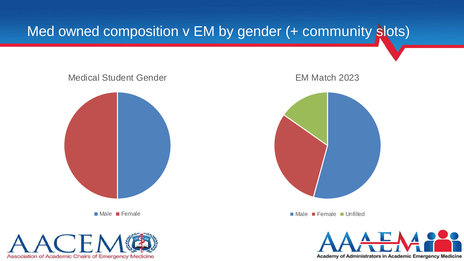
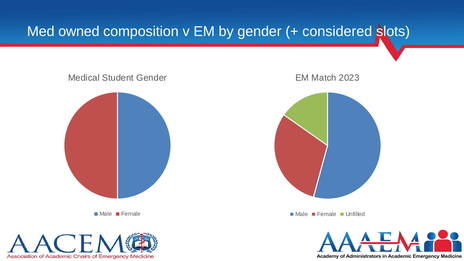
community: community -> considered (337, 31)
